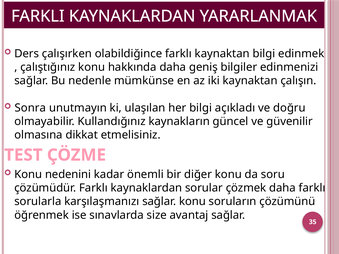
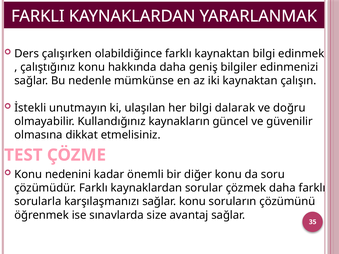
Sonra: Sonra -> İstekli (30, 108)
açıkladı: açıkladı -> dalarak (235, 108)
